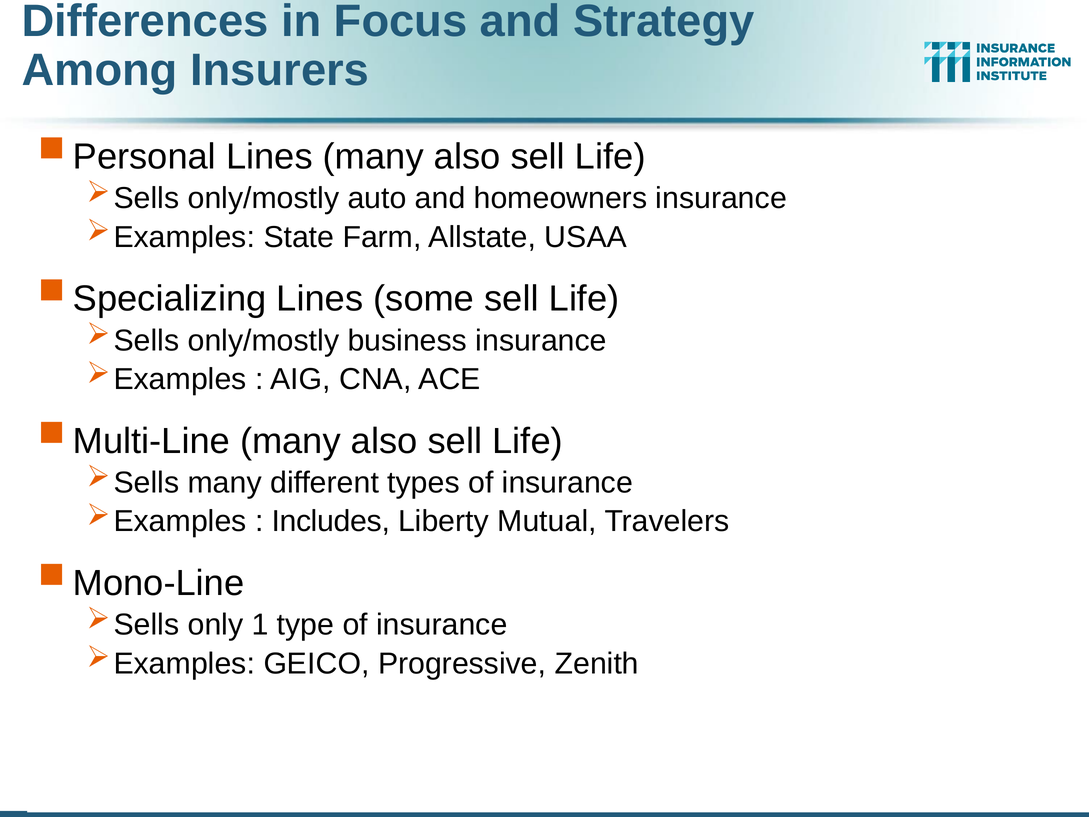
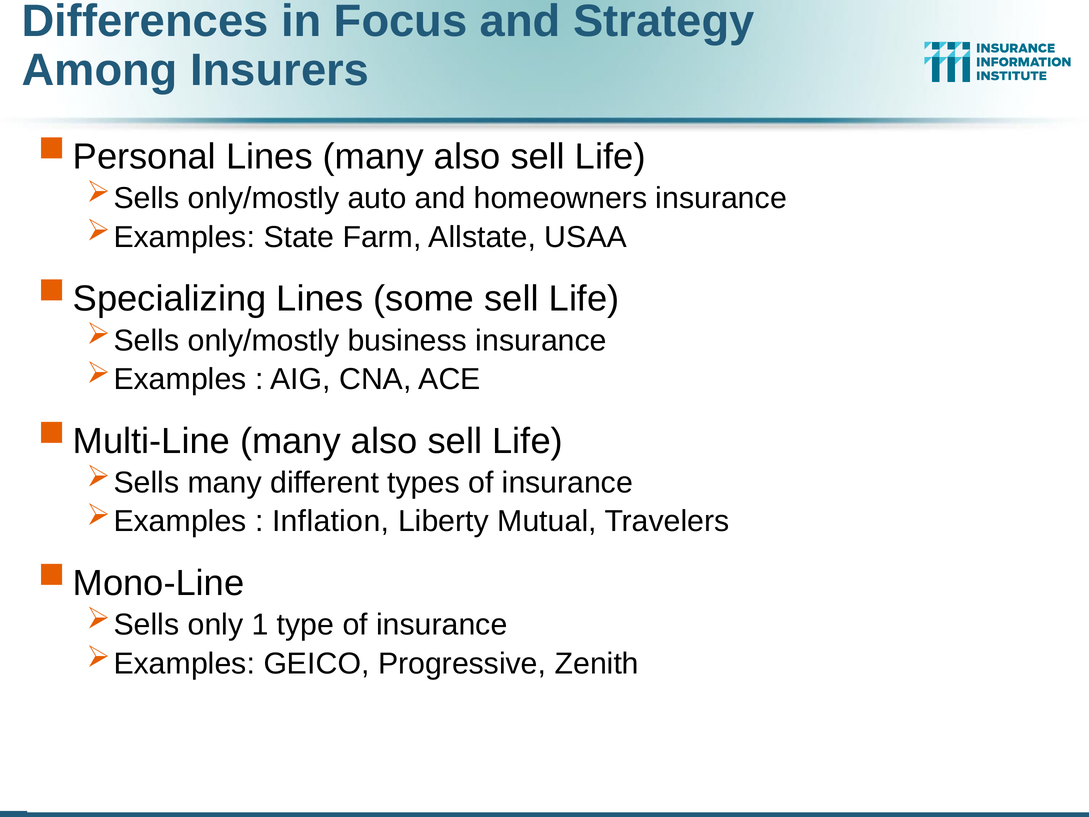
Includes: Includes -> Inflation (331, 521)
